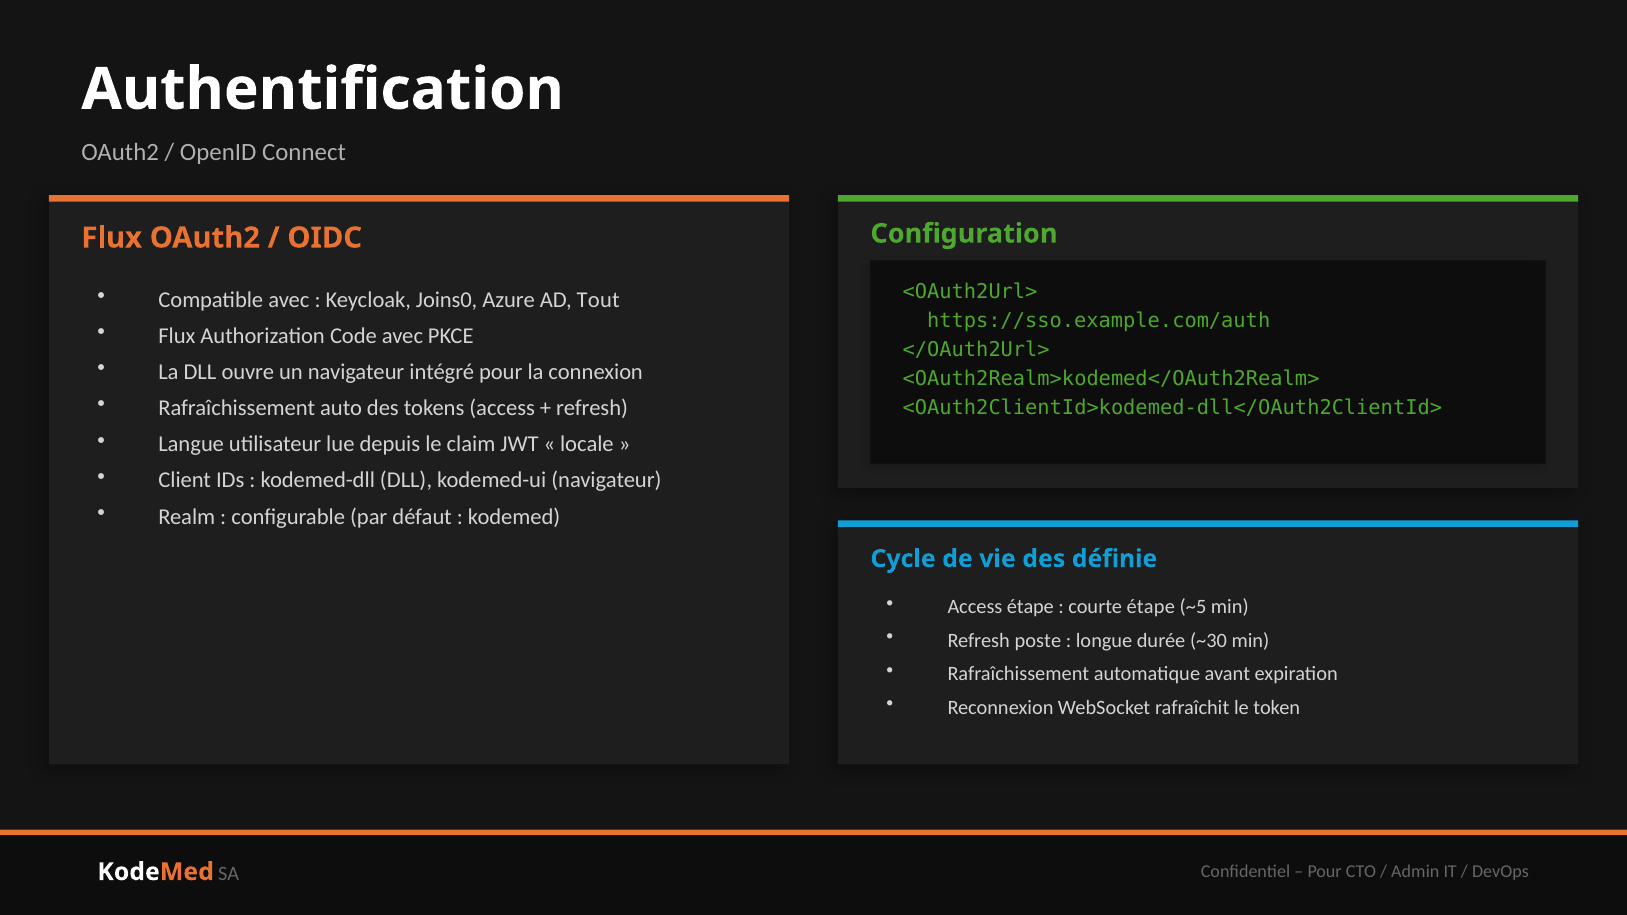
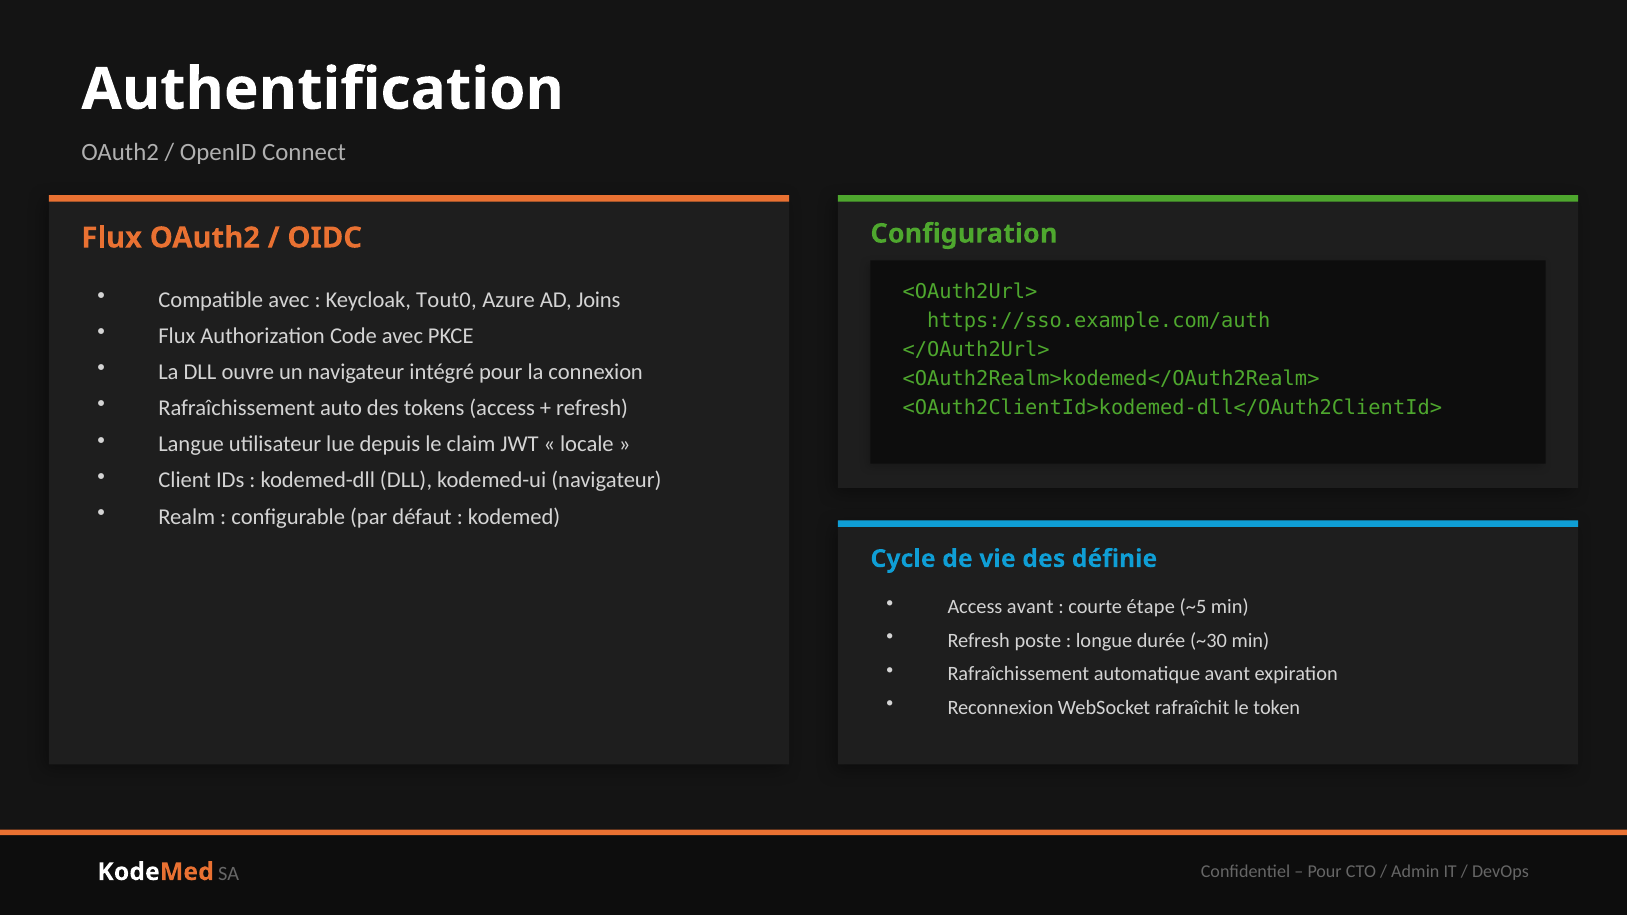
Joins0: Joins0 -> Tout0 (446, 300)
Tout: Tout -> Joins (598, 300)
Access étape: étape -> avant (1030, 607)
